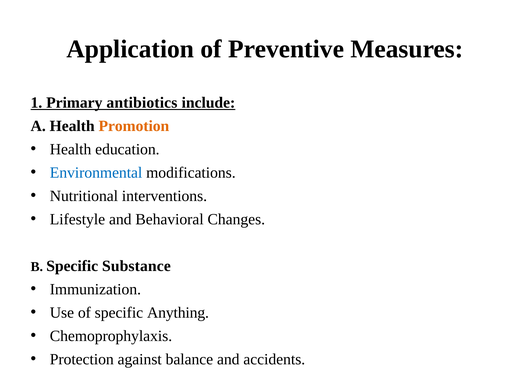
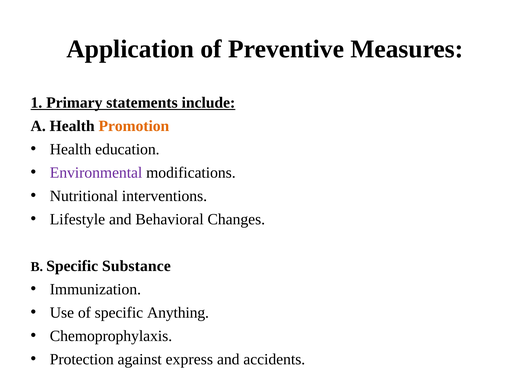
antibiotics: antibiotics -> statements (142, 102)
Environmental colour: blue -> purple (96, 172)
balance: balance -> express (189, 358)
